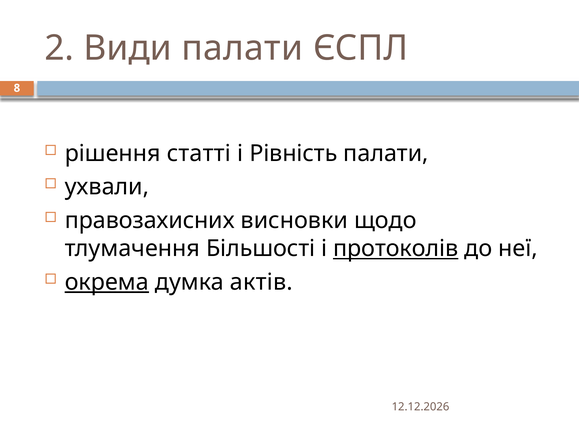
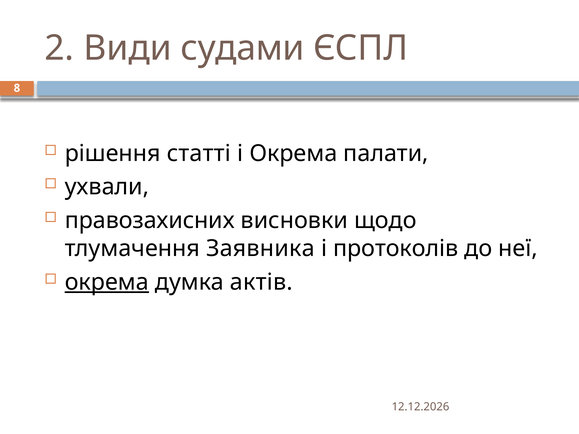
Види палати: палати -> судами (243, 48)
і Рівність: Рівність -> Окрема (293, 153)
Більшості: Більшості -> Заявника (260, 249)
протоколів underline: present -> none (396, 249)
